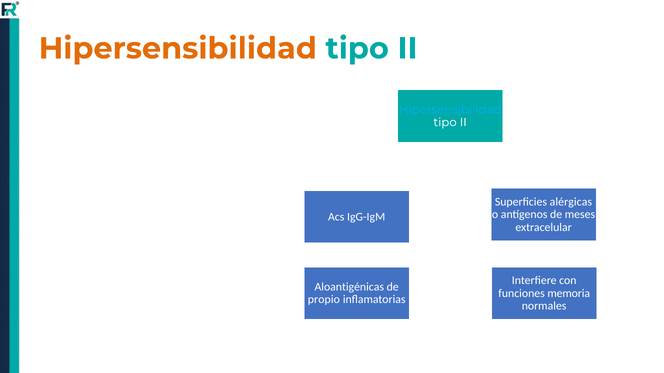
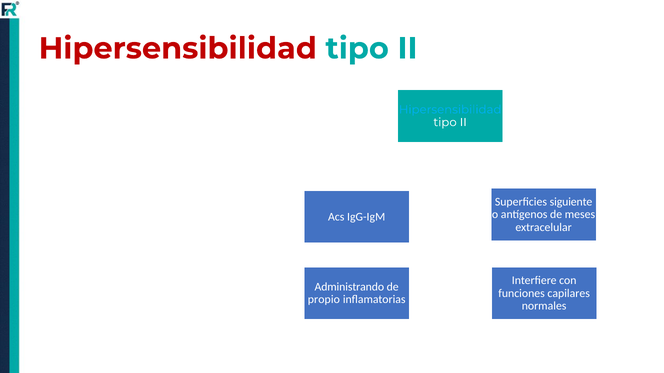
Hipersensibilidad colour: orange -> red (178, 49)
alérgicas: alérgicas -> siguiente (571, 202)
Aloantigénicas: Aloantigénicas -> Administrando (349, 287)
memoria: memoria -> capilares (569, 294)
